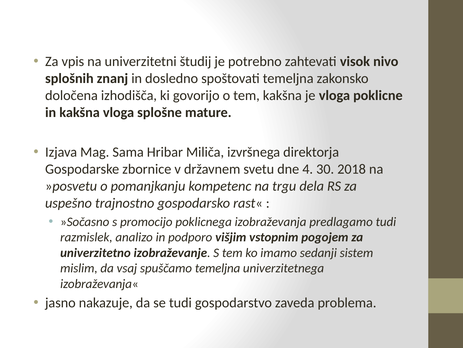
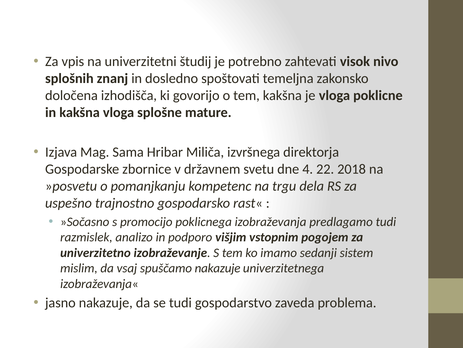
30: 30 -> 22 (325, 169)
spuščamo temeljna: temeljna -> nakazuje (218, 268)
